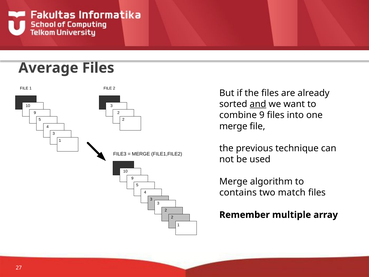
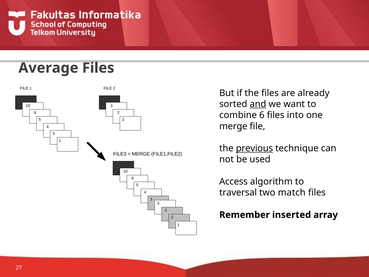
combine 9: 9 -> 6 (262, 115)
previous underline: none -> present (254, 148)
Merge: Merge -> Access (233, 181)
contains: contains -> traversal (238, 193)
multiple: multiple -> inserted (292, 215)
